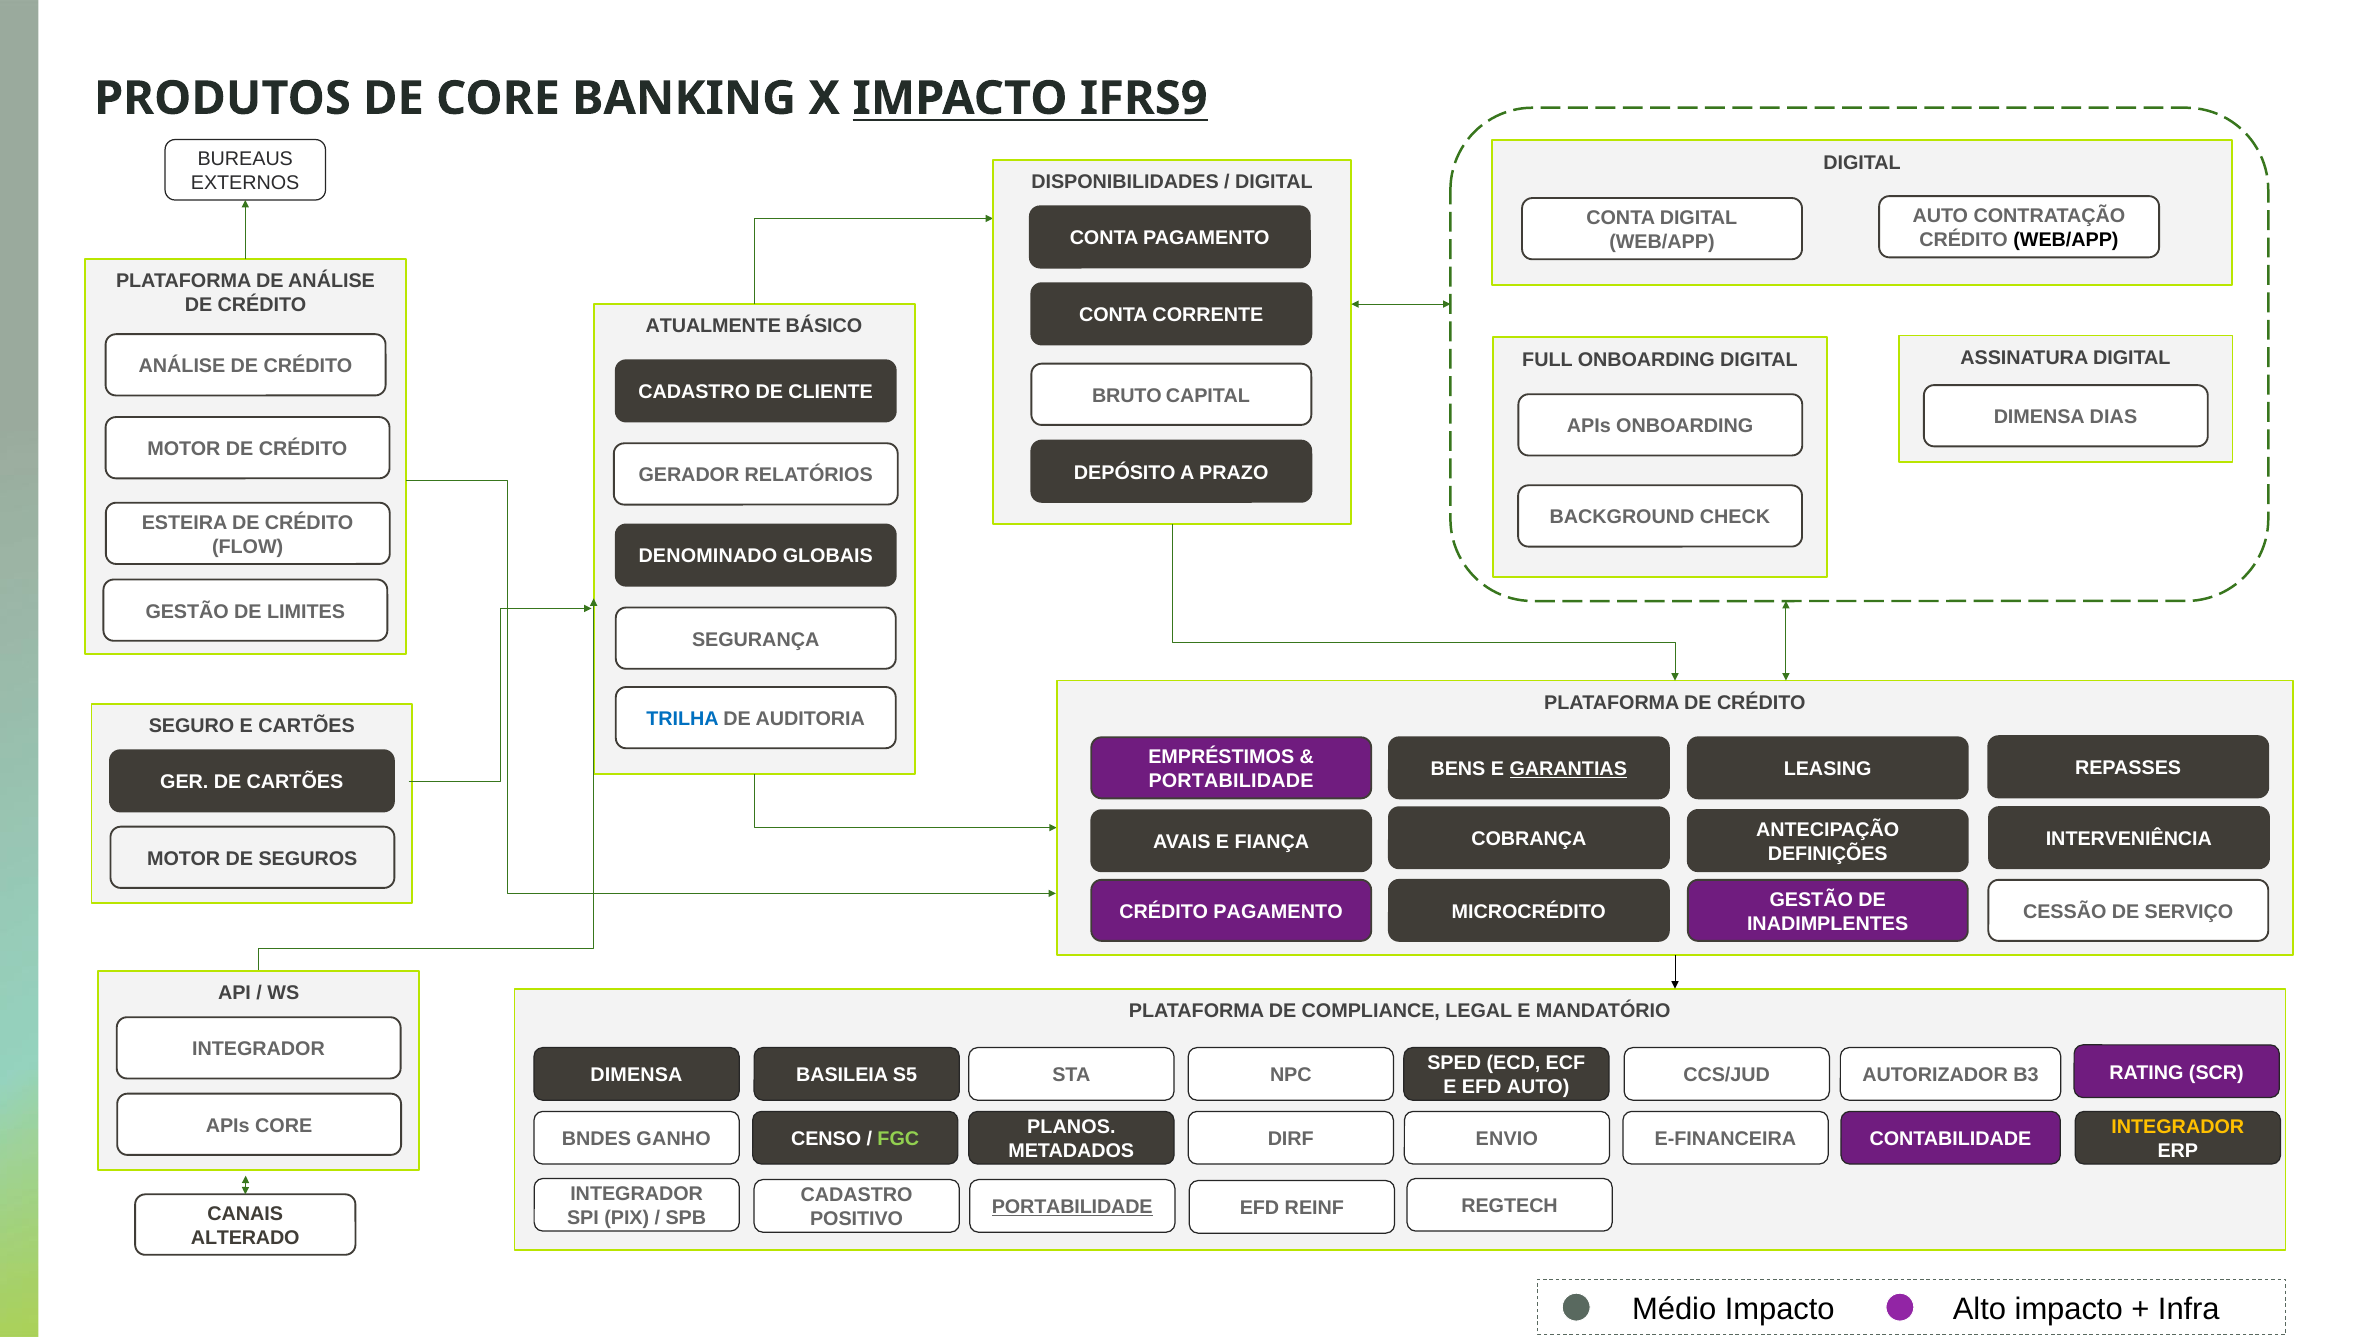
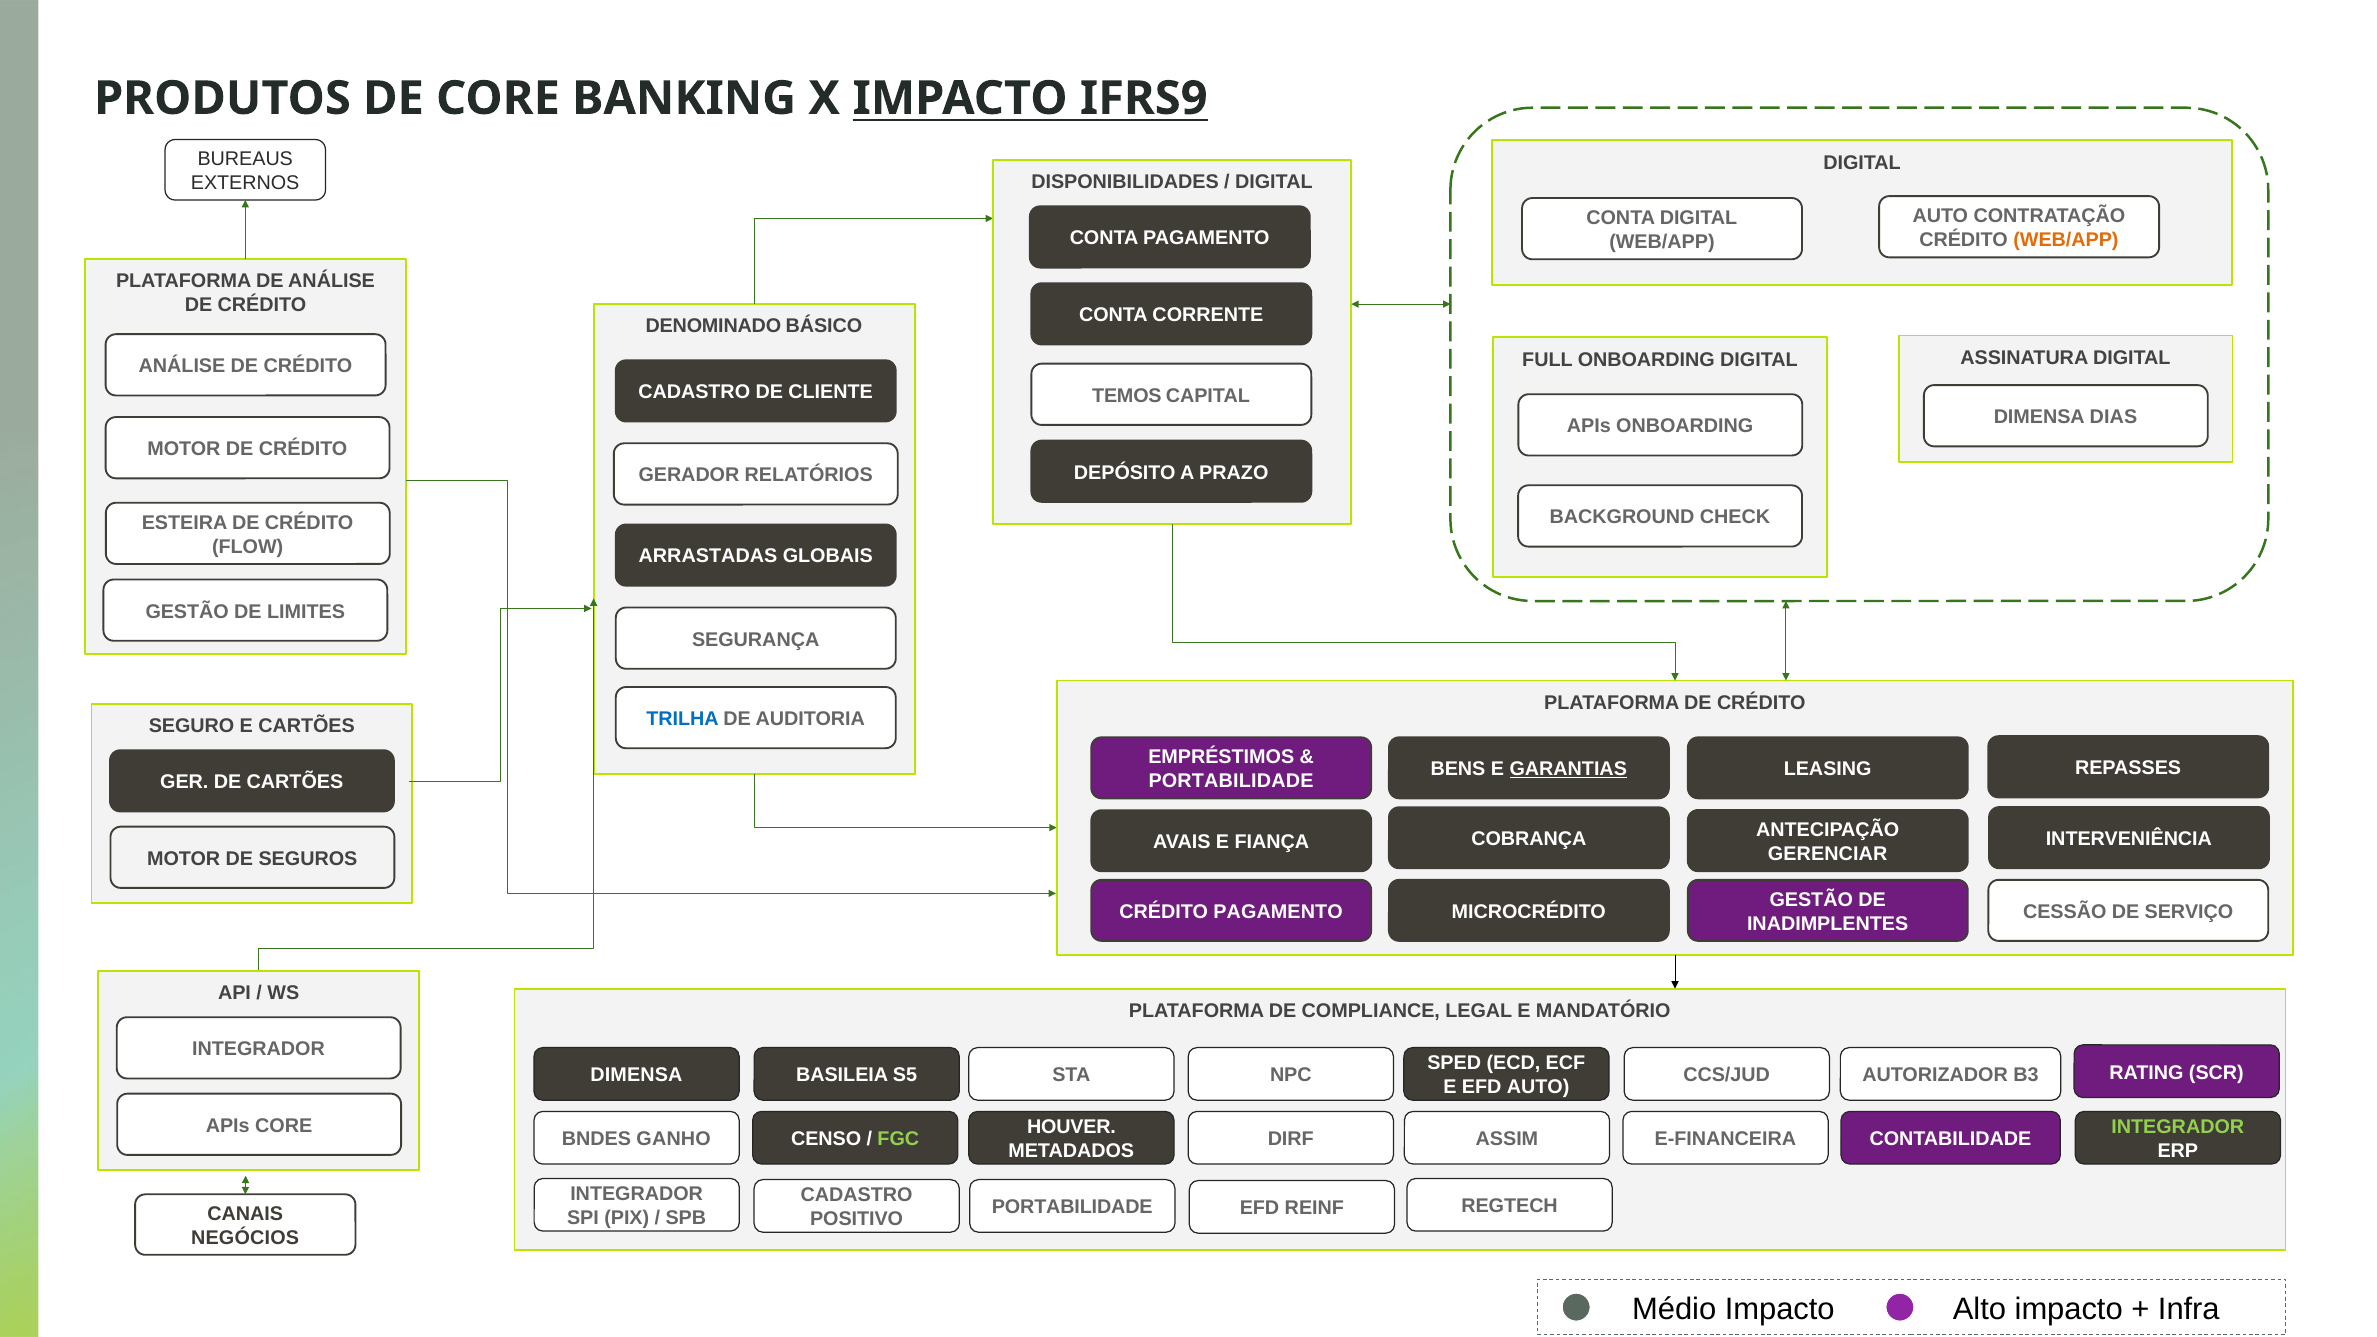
WEB/APP colour: black -> orange (2066, 240)
ATUALMENTE: ATUALMENTE -> DENOMINADO (713, 326)
BRUTO: BRUTO -> TEMOS (1127, 396)
DENOMINADO: DENOMINADO -> ARRASTADAS (708, 557)
DEFINIÇÕES: DEFINIÇÕES -> GERENCIAR (1828, 854)
PLANOS: PLANOS -> HOUVER (1071, 1127)
INTEGRADOR colour: yellow -> light green (2178, 1127)
ENVIO: ENVIO -> ASSIM (1507, 1139)
PORTABILIDADE underline: present -> none (1072, 1207)
ALTERADO: ALTERADO -> NEGÓCIOS (245, 1238)
